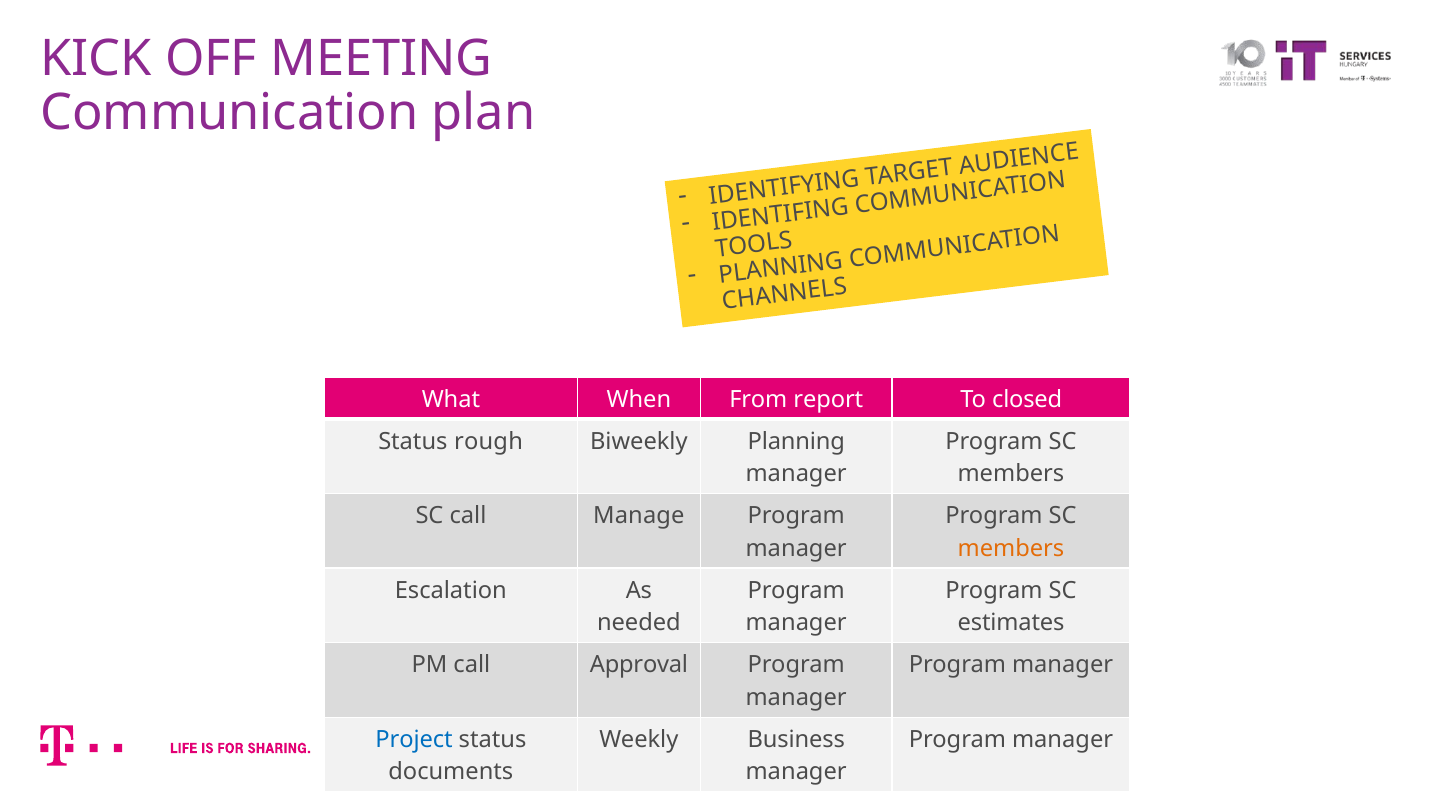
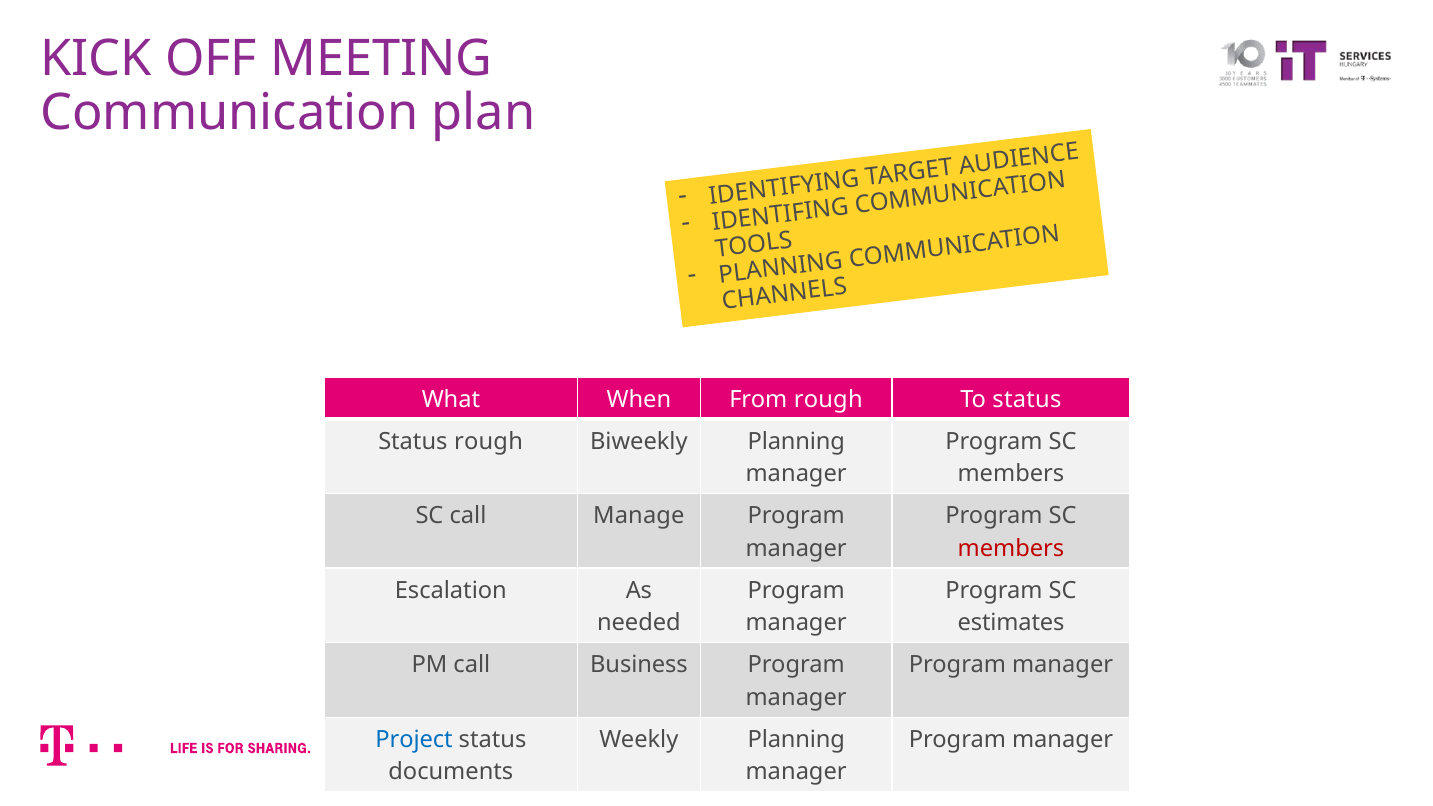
From report: report -> rough (828, 399)
To closed: closed -> status (1027, 399)
members colour: orange -> red (1011, 548)
Approval: Approval -> Business (639, 665)
Weekly Business: Business -> Planning (796, 740)
